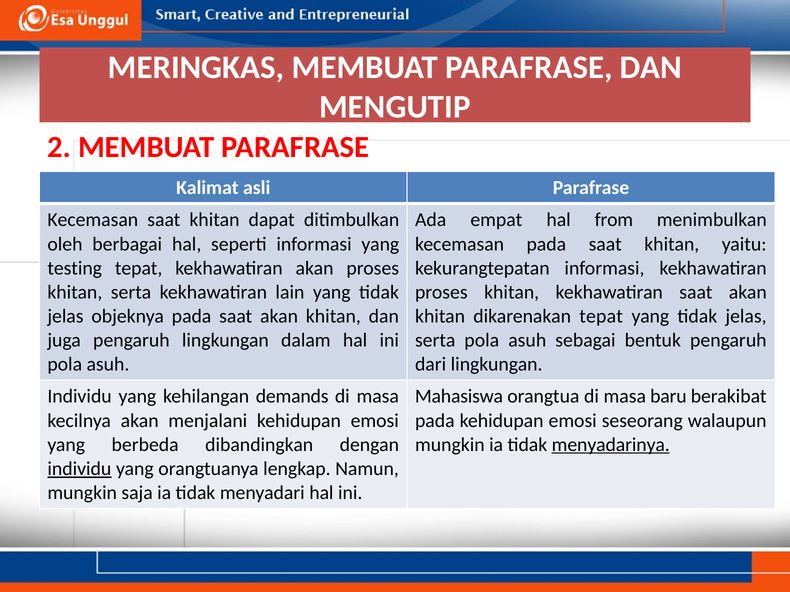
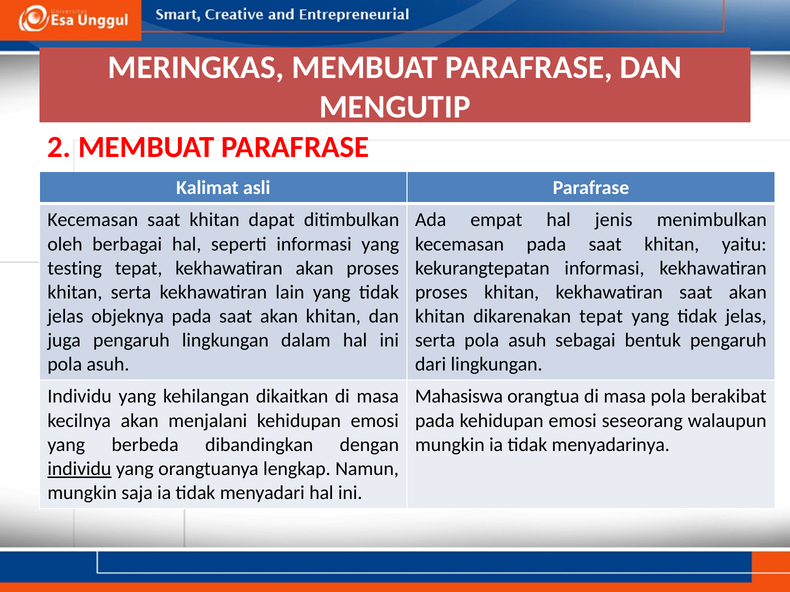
from: from -> jenis (614, 220)
demands: demands -> dikaitkan (292, 397)
masa baru: baru -> pola (668, 397)
menyadarinya underline: present -> none (611, 445)
